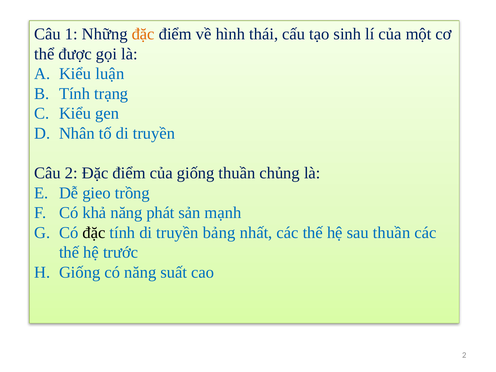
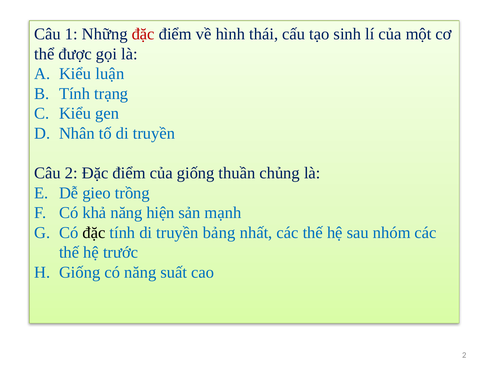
đặc colour: orange -> red (143, 34)
phát: phát -> hiện (161, 213)
sau thuần: thuần -> nhóm (392, 233)
